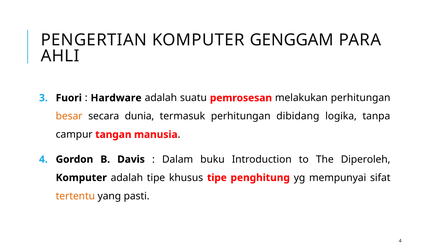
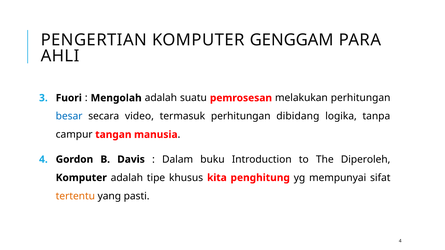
Hardware: Hardware -> Mengolah (116, 98)
besar colour: orange -> blue (69, 116)
dunia: dunia -> video (139, 116)
khusus tipe: tipe -> kita (217, 178)
